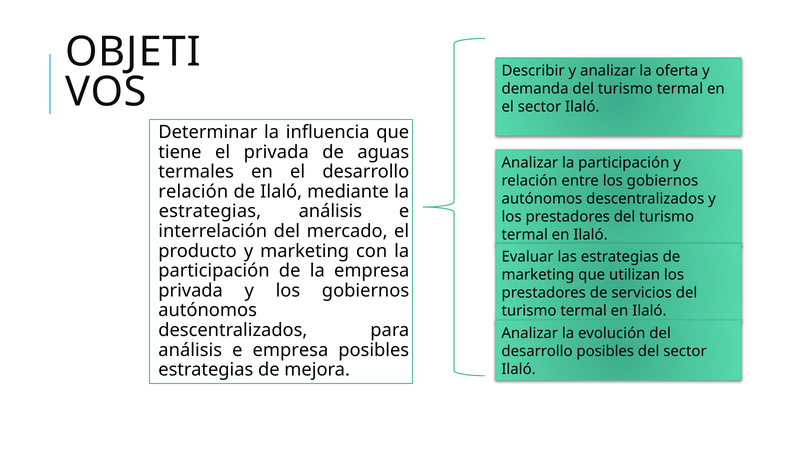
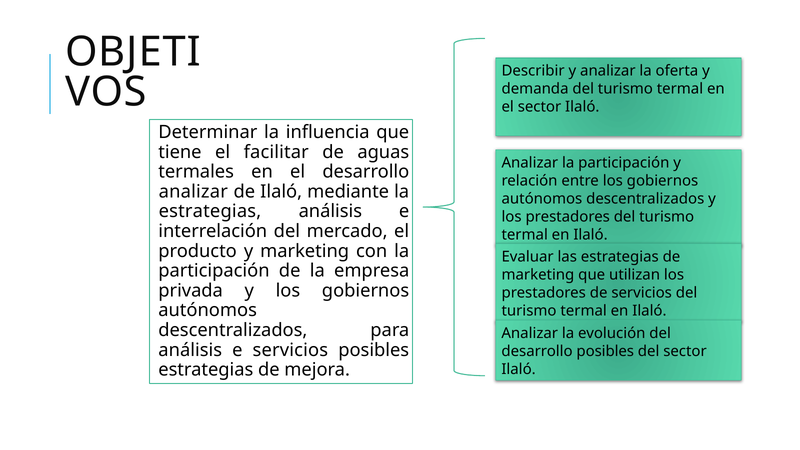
el privada: privada -> facilitar (276, 152)
relación: relación -> analizar (193, 192)
e empresa: empresa -> servicios (290, 350)
